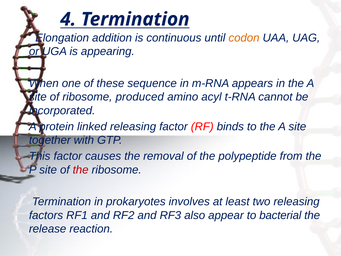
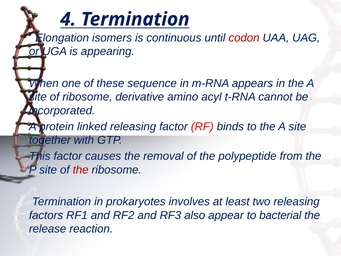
addition: addition -> isomers (112, 38)
codon colour: orange -> red (244, 38)
produced: produced -> derivative (140, 97)
